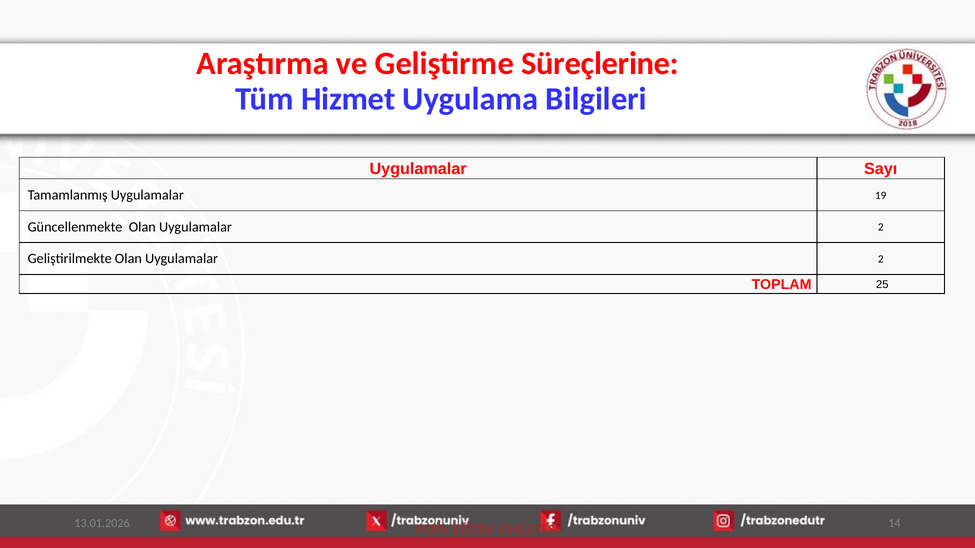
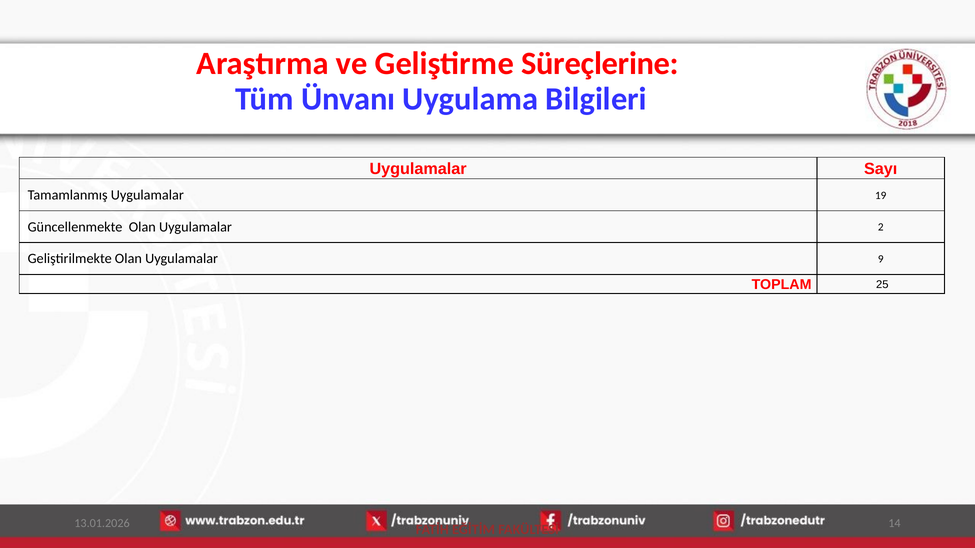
Hizmet: Hizmet -> Ünvanı (348, 99)
Geliştirilmekte Olan Uygulamalar 2: 2 -> 9 (881, 259)
